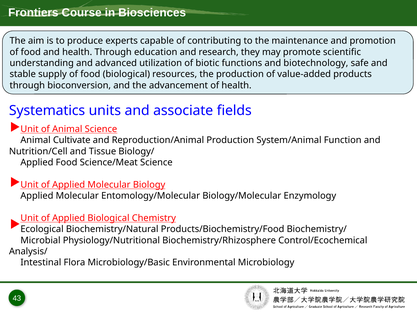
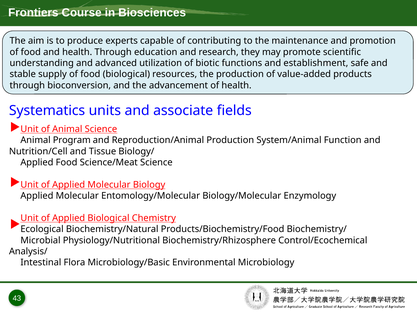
biotechnology: biotechnology -> establishment (316, 63)
Cultivate: Cultivate -> Program (72, 140)
